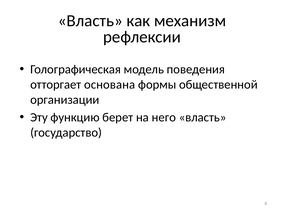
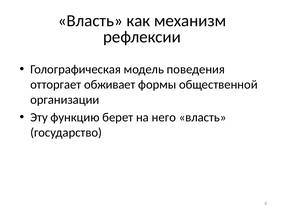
основана: основана -> обживает (110, 85)
